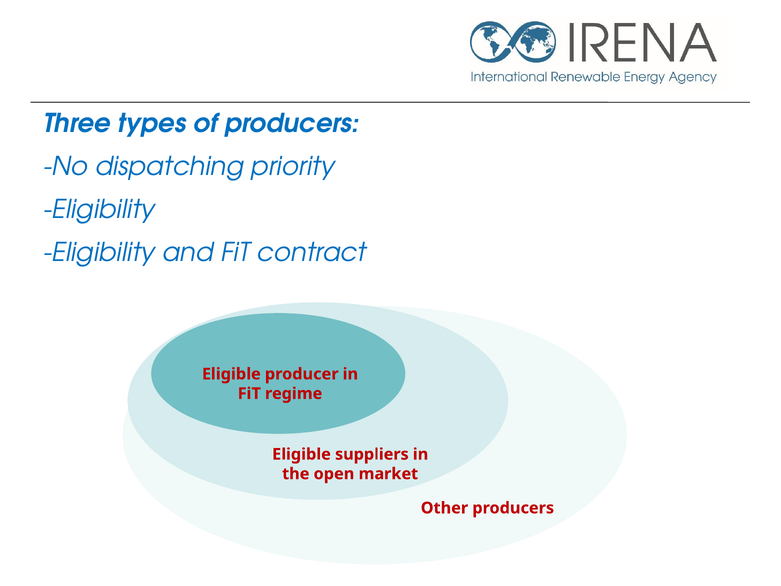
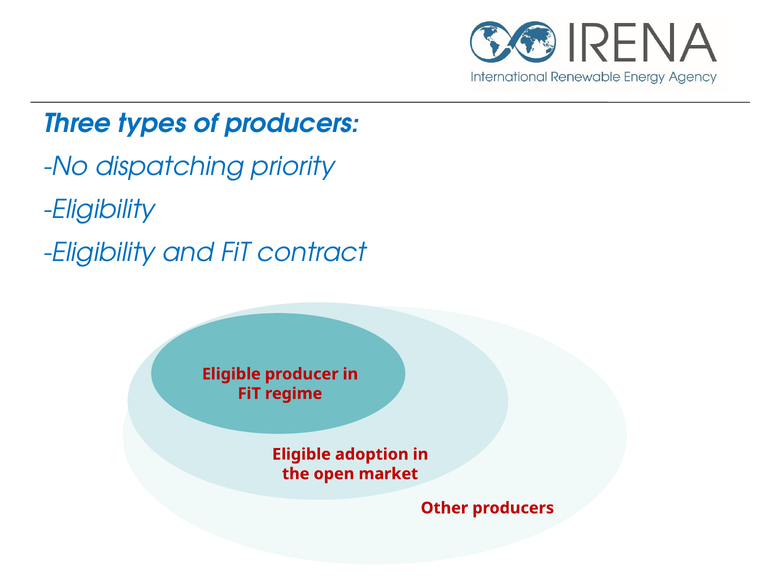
suppliers: suppliers -> adoption (372, 454)
